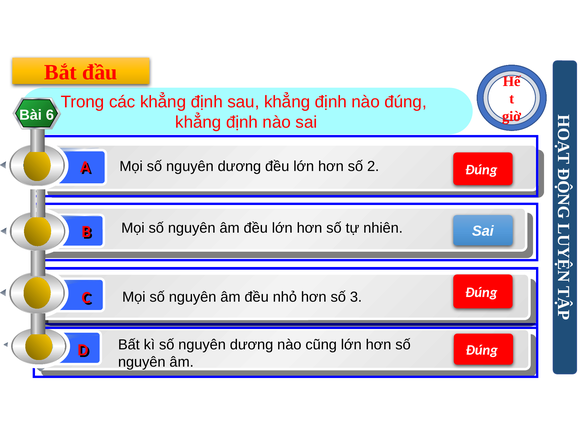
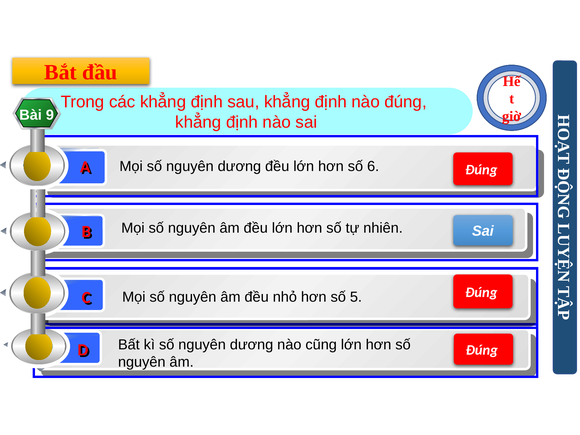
6: 6 -> 9 (50, 115)
2: 2 -> 6 (373, 166)
3: 3 -> 5 (356, 297)
